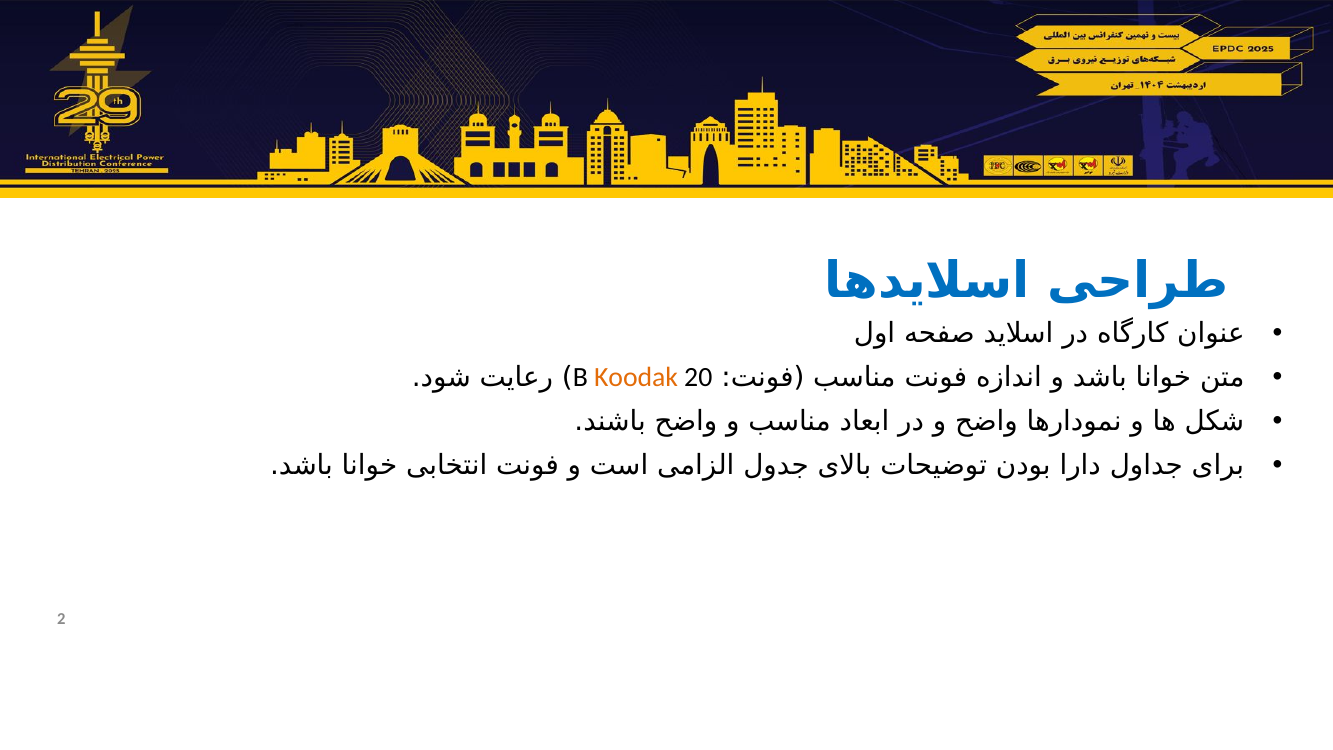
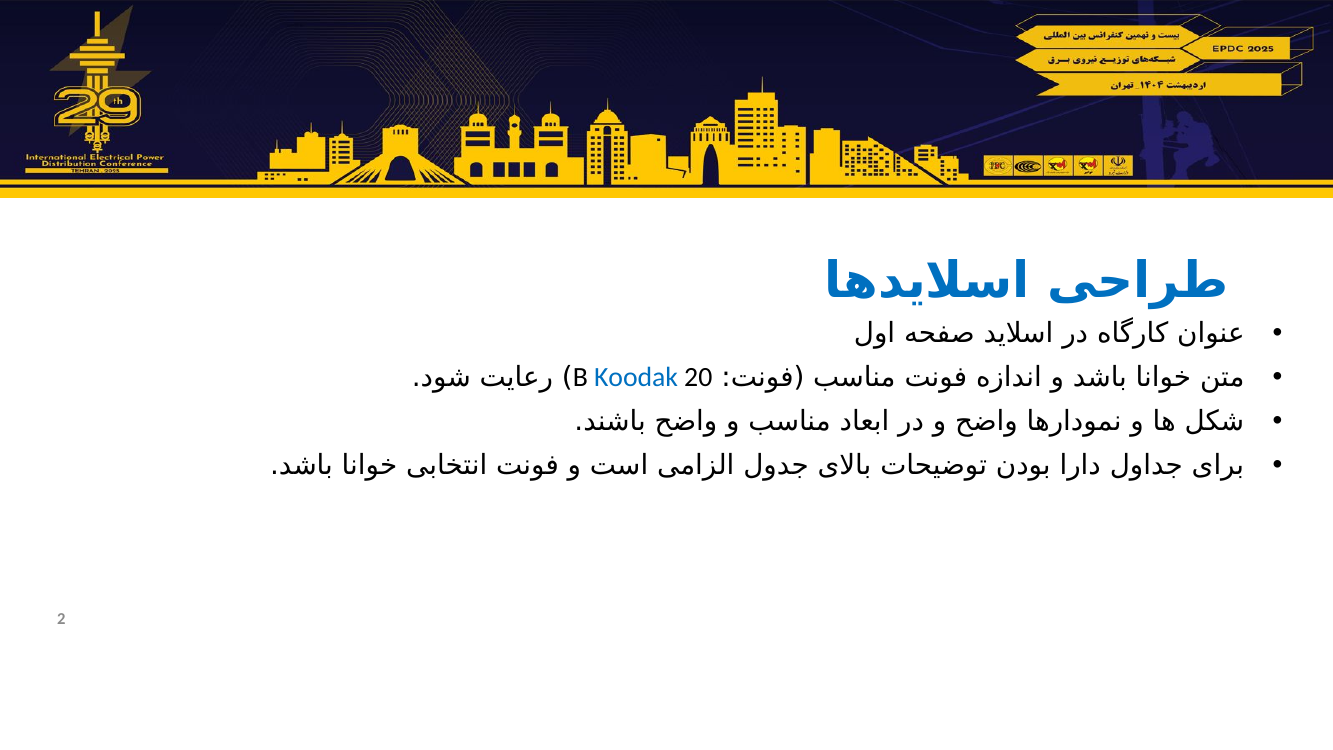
Koodak colour: orange -> blue (636, 377)
